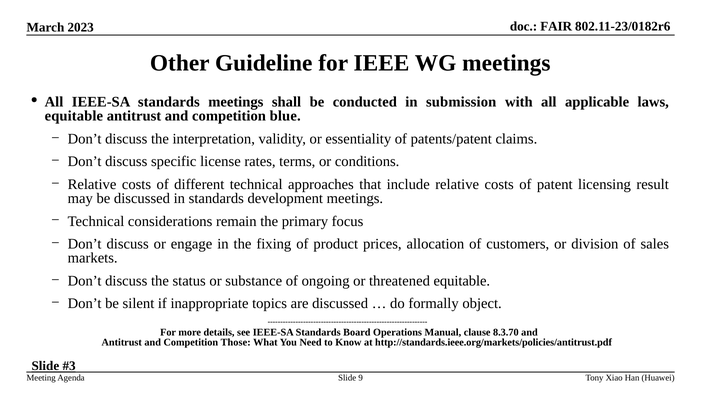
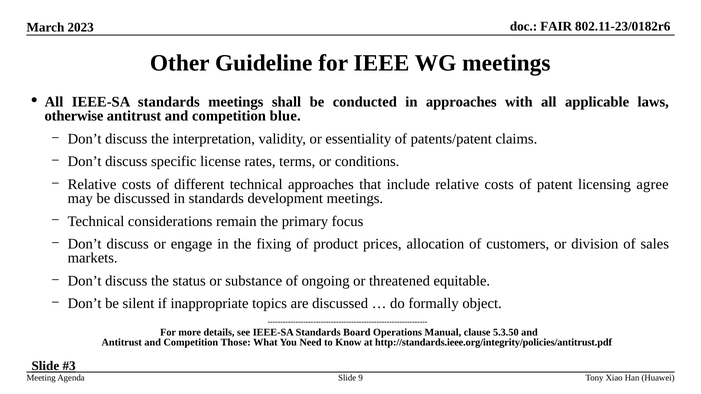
in submission: submission -> approaches (461, 102)
equitable: equitable -> otherwise (74, 116)
result: result -> agree (653, 185)
8.3.70: 8.3.70 -> 5.3.50 (506, 333)
http://standards.ieee.org/markets/policies/antitrust.pdf: http://standards.ieee.org/markets/policies/antitrust.pdf -> http://standards.ieee.org/integrity/policies/antitrust.pdf (494, 342)
